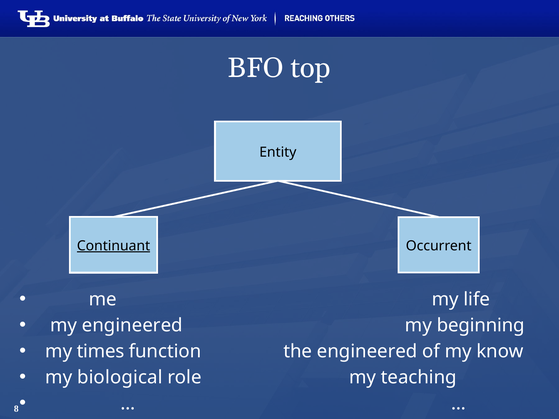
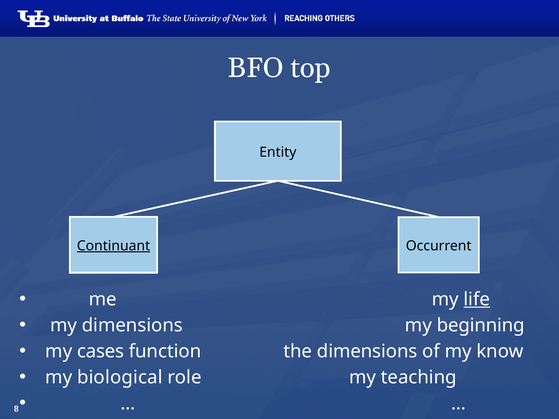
life underline: none -> present (477, 299)
my engineered: engineered -> dimensions (132, 325)
times: times -> cases (101, 352)
the engineered: engineered -> dimensions (367, 352)
